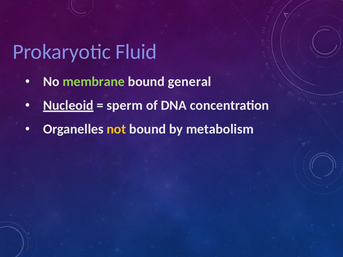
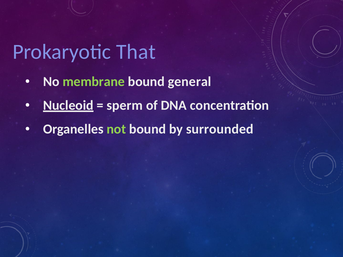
Fluid: Fluid -> That (136, 52)
not colour: yellow -> light green (116, 129)
metabolism: metabolism -> surrounded (220, 129)
